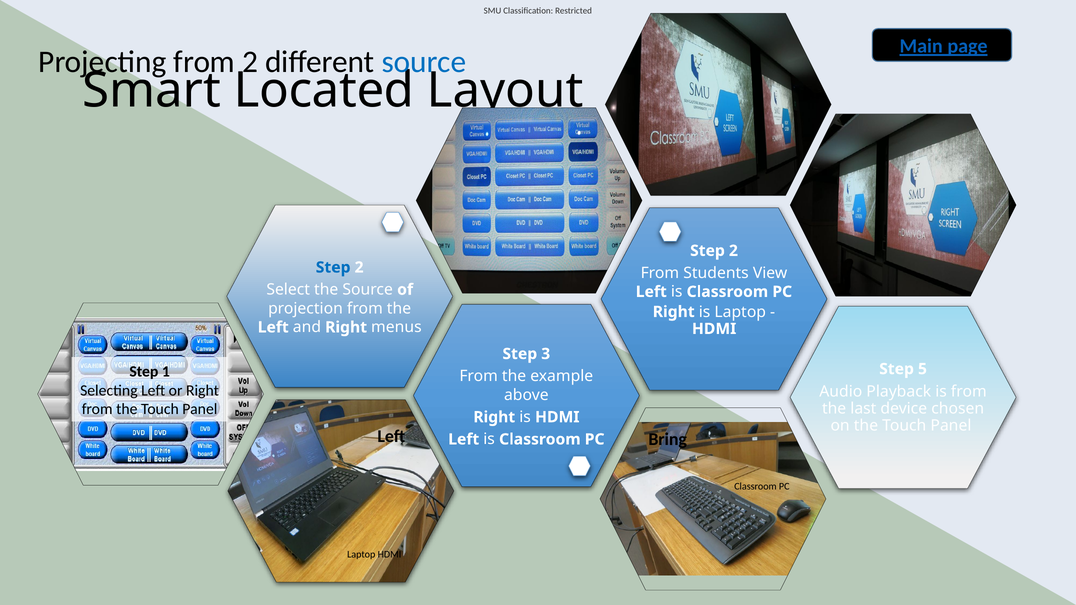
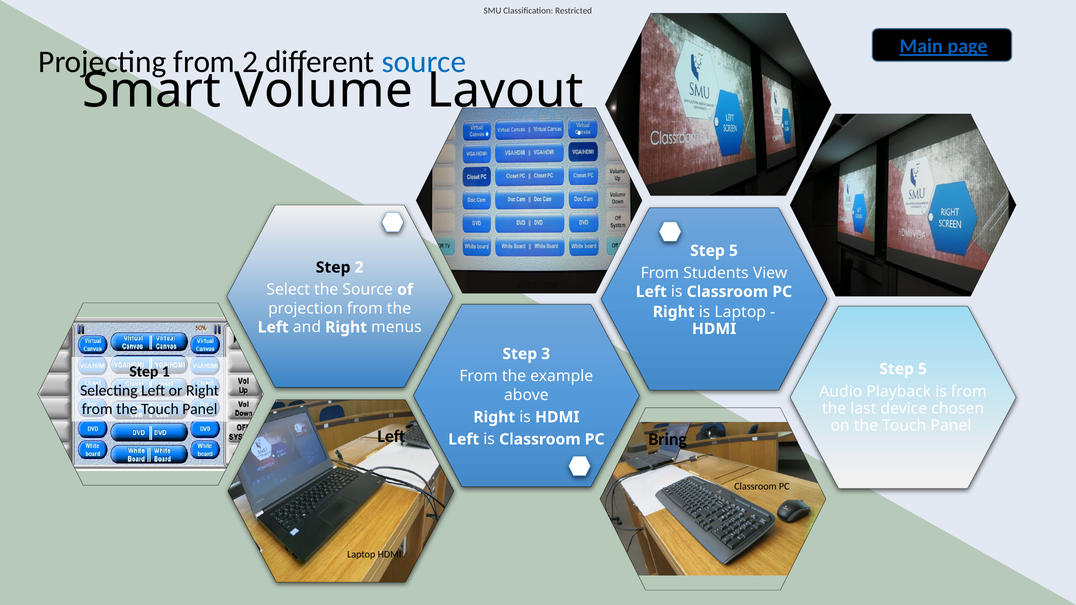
Located: Located -> Volume (324, 90)
2: 2 -> 5 (733, 251)
Step colour: blue -> black (333, 268)
